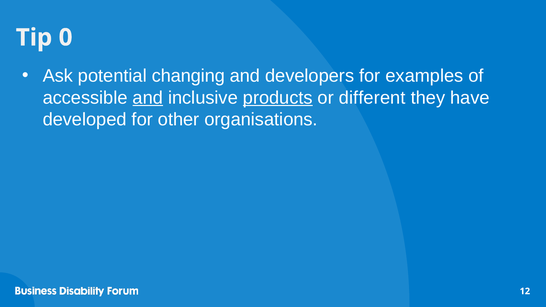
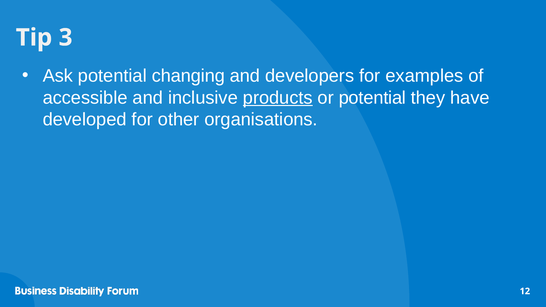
0: 0 -> 3 (66, 38)
and underline: present -> none (148, 98)
or different: different -> potential (372, 98)
